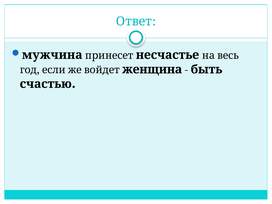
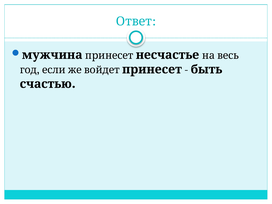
женщина: женщина -> принесет (152, 69)
